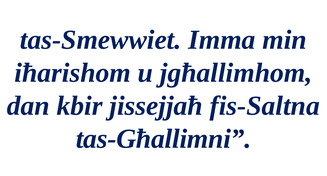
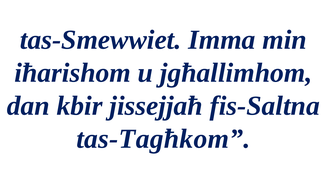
tas-Għallimni: tas-Għallimni -> tas-Tagħkom (163, 139)
